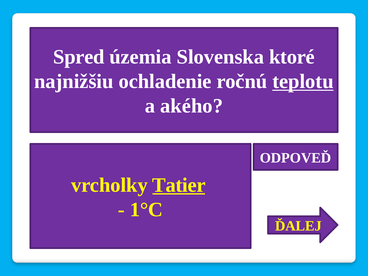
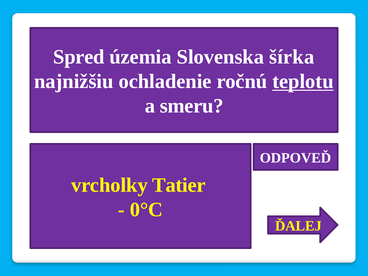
ktoré: ktoré -> šírka (292, 57)
akého: akého -> smeru (192, 106)
Tatier underline: present -> none (179, 185)
1°C: 1°C -> 0°C (146, 210)
